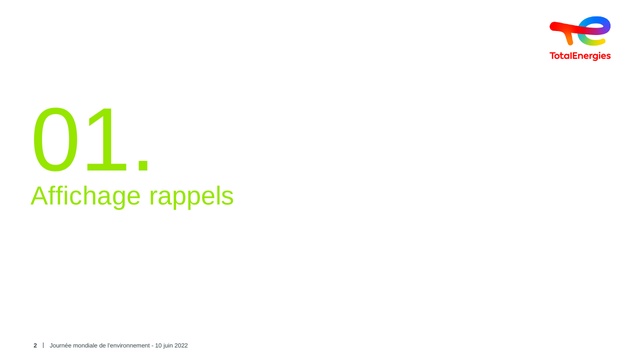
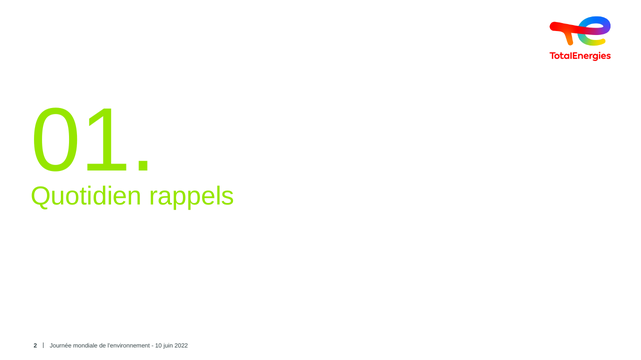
Affichage: Affichage -> Quotidien (86, 197)
